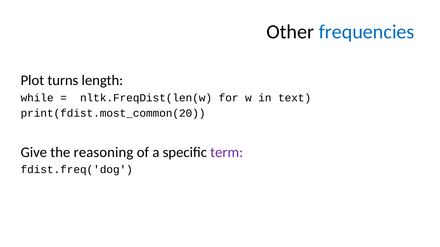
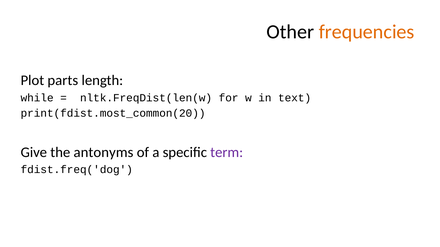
frequencies colour: blue -> orange (367, 32)
turns: turns -> parts (63, 81)
reasoning: reasoning -> antonyms (103, 153)
